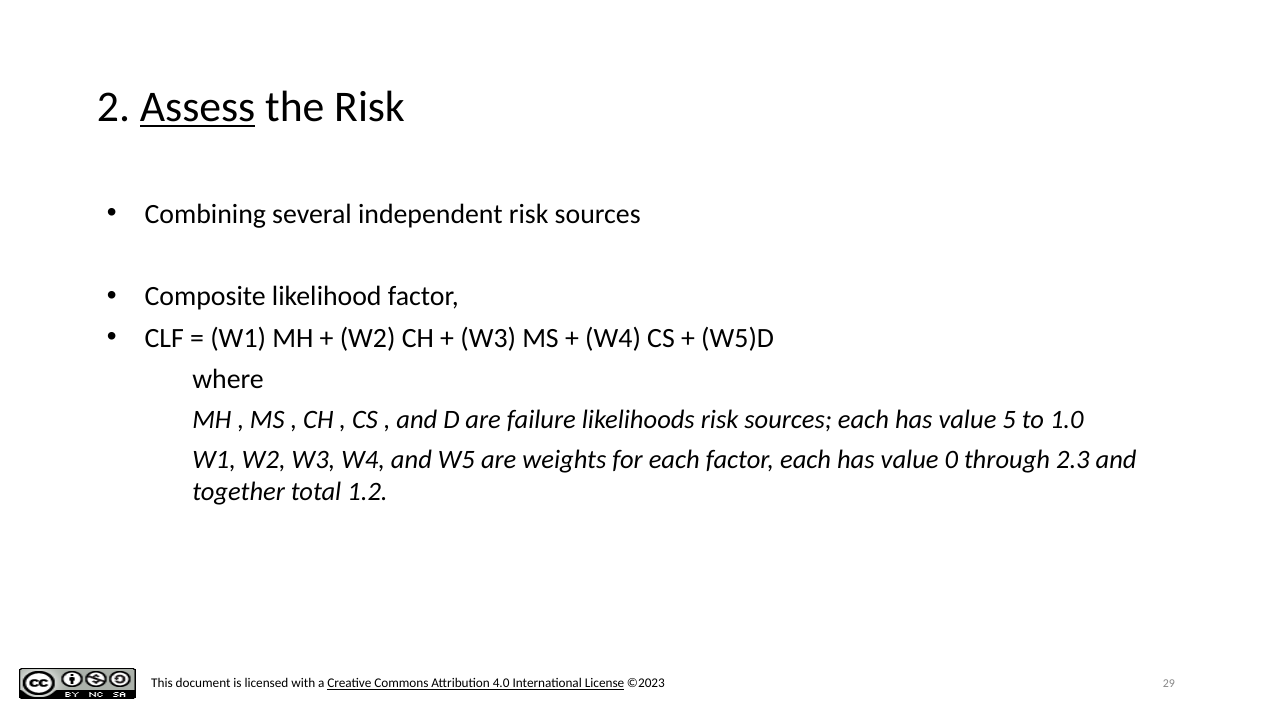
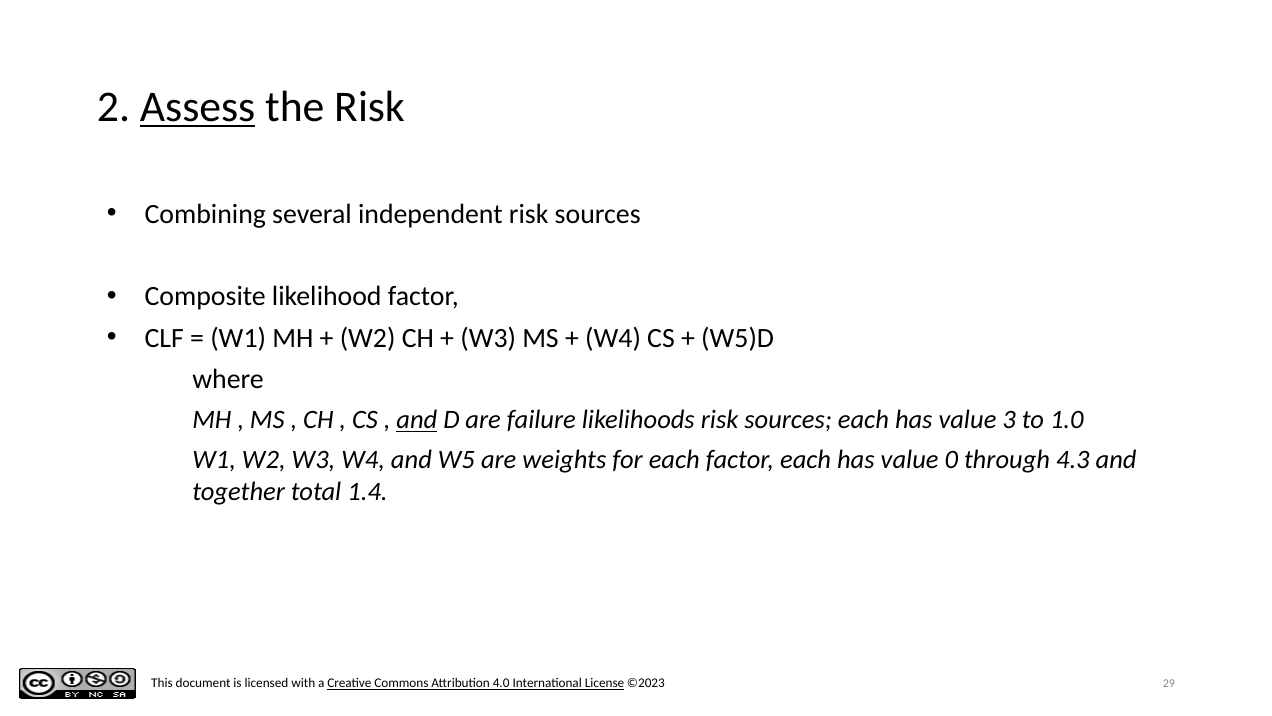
and underline: none -> present (417, 420)
5: 5 -> 3 (1009, 420)
2.3: 2.3 -> 4.3 (1073, 460)
1.2: 1.2 -> 1.4 (368, 491)
